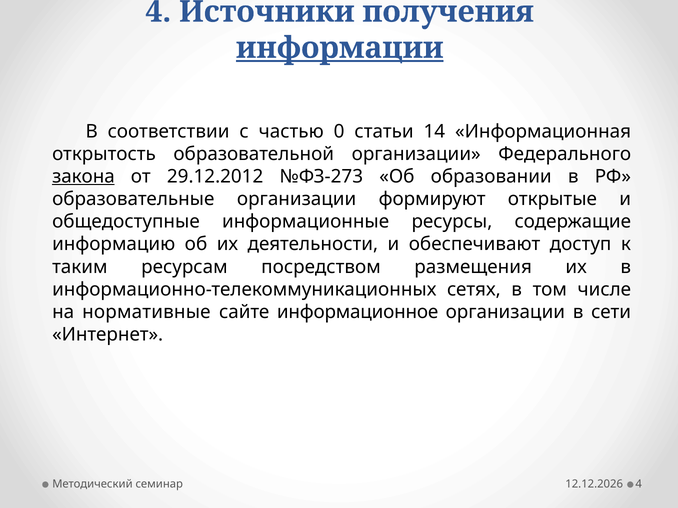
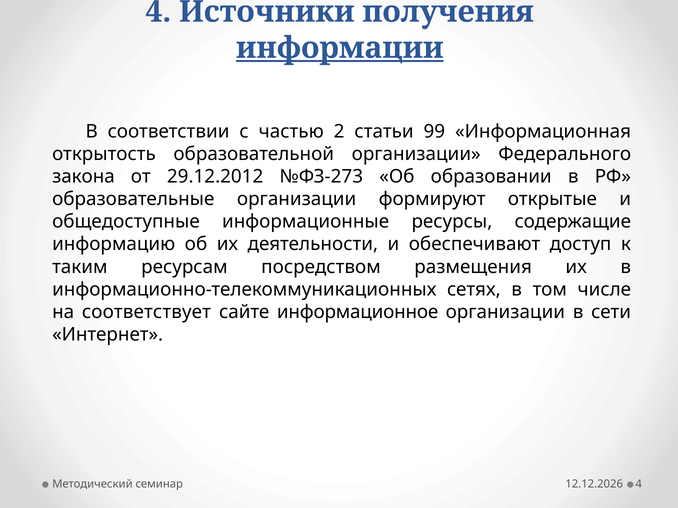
0: 0 -> 2 (339, 131)
14: 14 -> 99 (434, 131)
закона underline: present -> none (83, 177)
нормативные: нормативные -> соответствует (146, 312)
